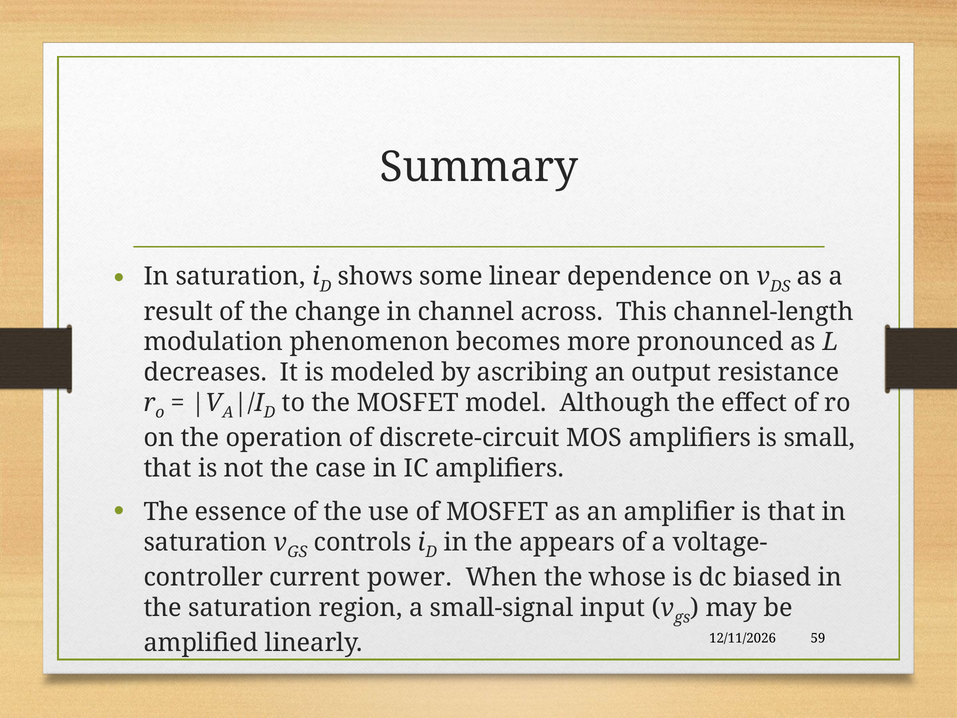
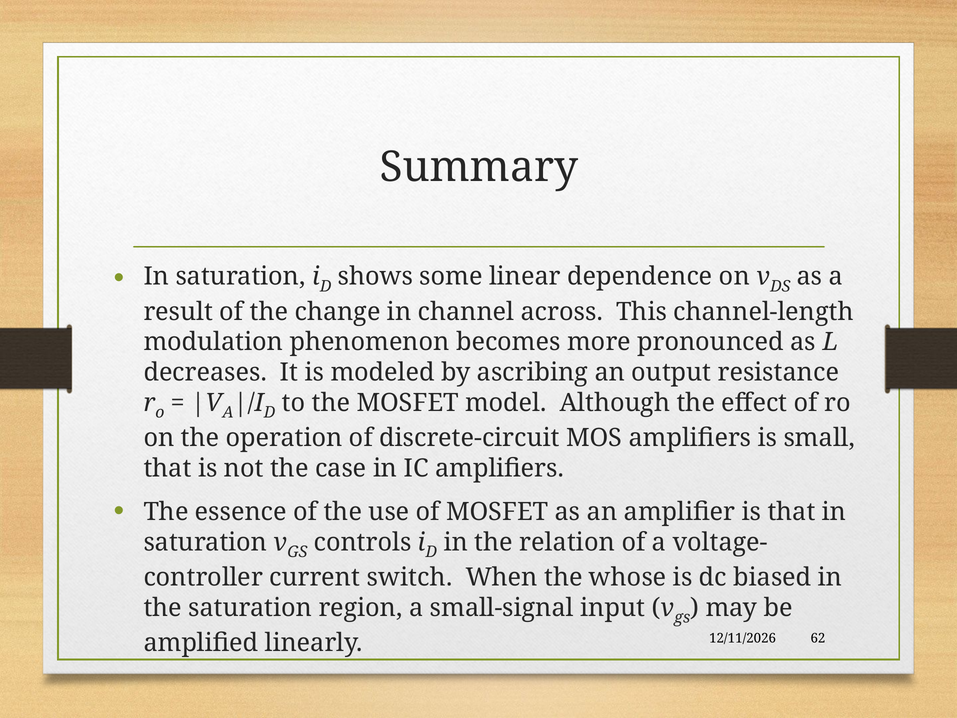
appears: appears -> relation (567, 542)
power: power -> switch (410, 577)
59: 59 -> 62 (818, 638)
